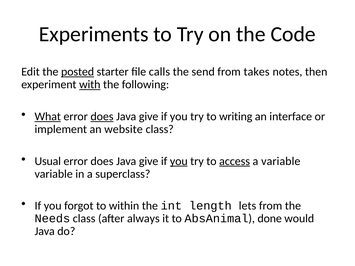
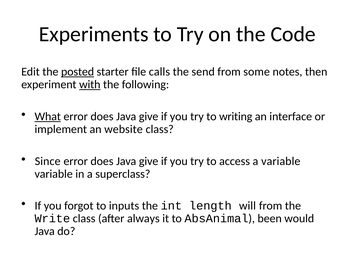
takes: takes -> some (257, 72)
does underline: present -> none (102, 117)
Usual: Usual -> Since (48, 161)
you underline: present -> none (179, 161)
access underline: present -> none (235, 161)
within: within -> inputs (124, 206)
lets: lets -> will (247, 206)
Needs: Needs -> Write (52, 219)
done: done -> been (270, 219)
